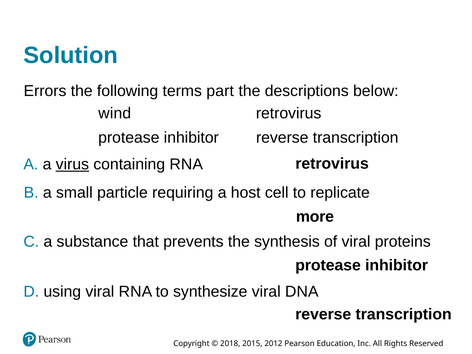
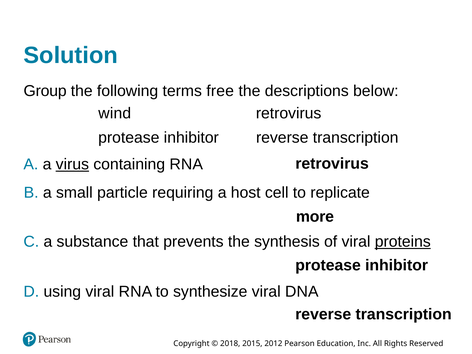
Errors: Errors -> Group (45, 91)
part: part -> free (220, 91)
proteins underline: none -> present (403, 242)
